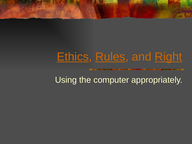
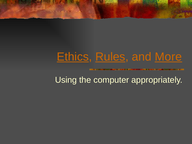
Right: Right -> More (168, 57)
